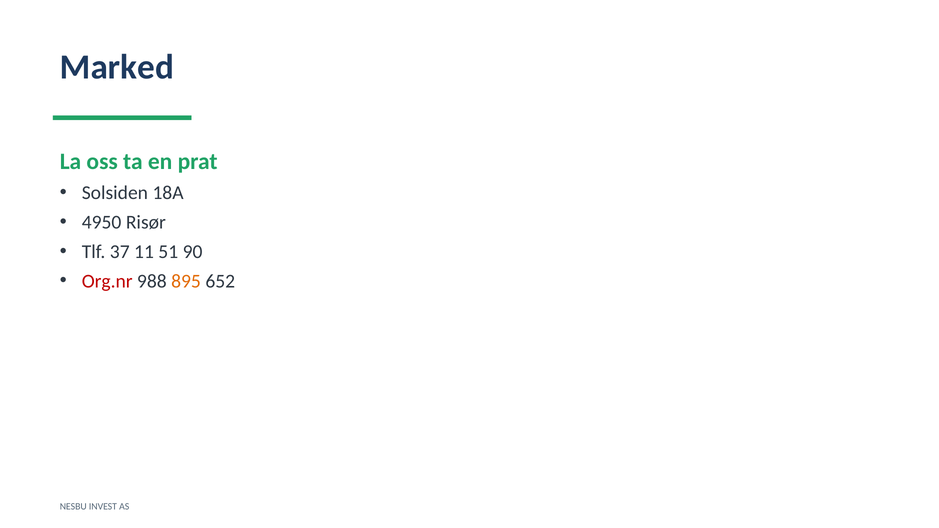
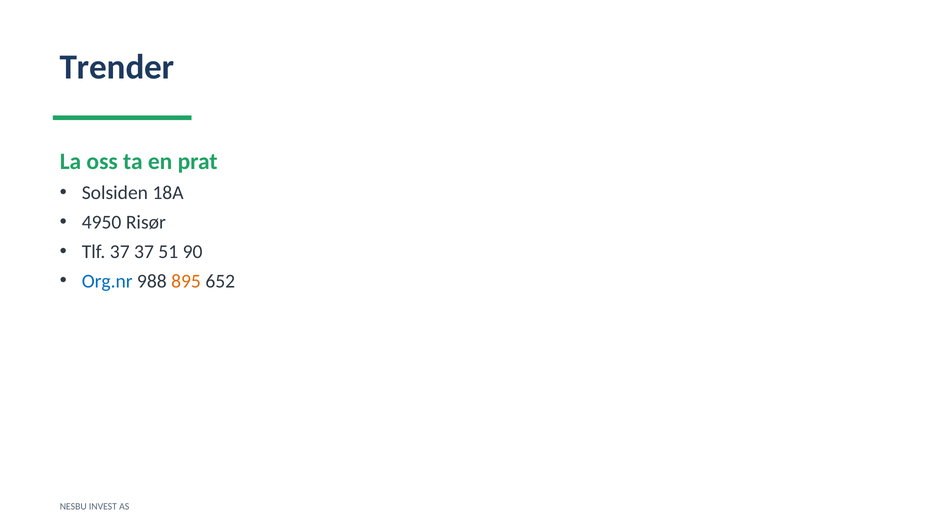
Marked: Marked -> Trender (117, 67)
37 11: 11 -> 37 (144, 252)
Org.nr colour: red -> blue (107, 281)
